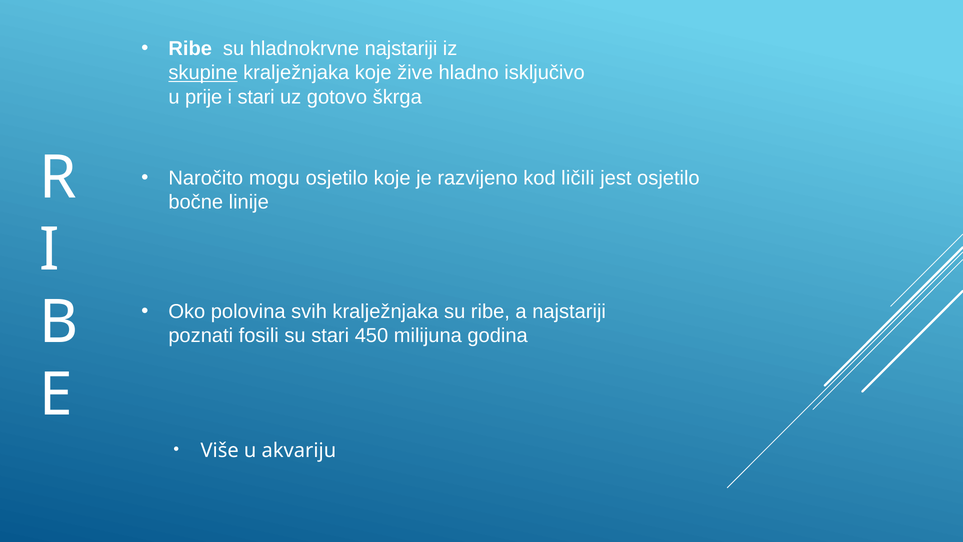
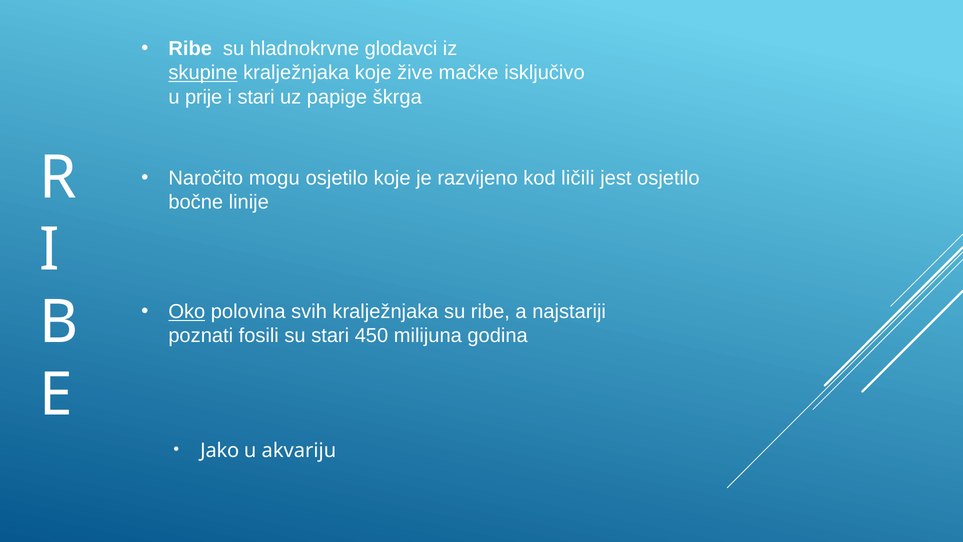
hladnokrvne najstariji: najstariji -> glodavci (401, 49)
hladno: hladno -> mačke (469, 73)
gotovo: gotovo -> papige (337, 97)
Oko underline: none -> present (187, 312)
Više: Više -> Jako (220, 450)
